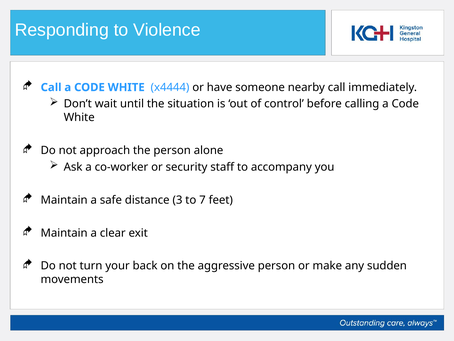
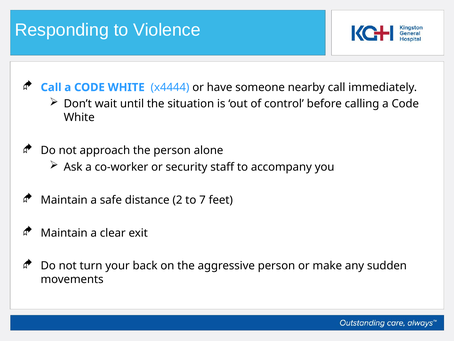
3: 3 -> 2 (177, 200)
